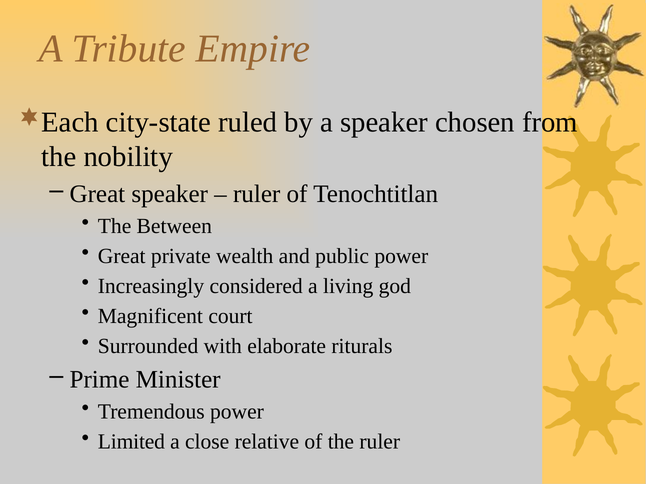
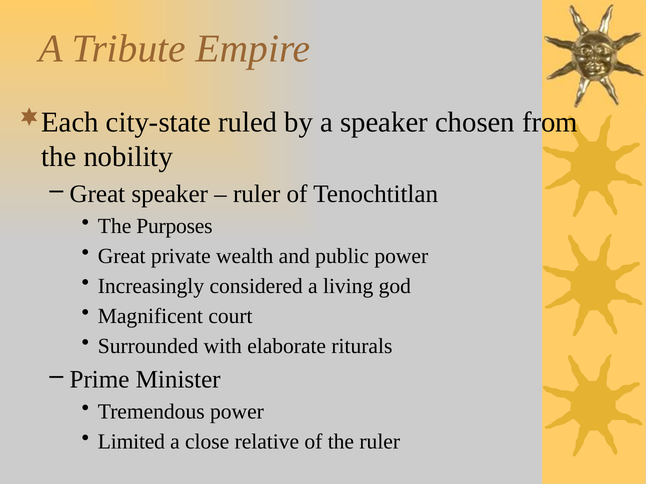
Between: Between -> Purposes (174, 226)
